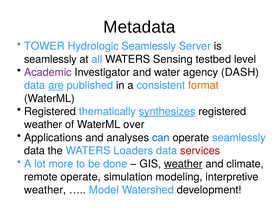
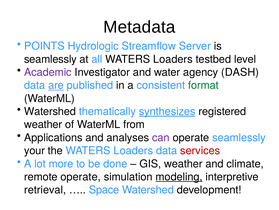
TOWER: TOWER -> POINTS (44, 46)
Hydrologic Seamlessly: Seamlessly -> Streamflow (149, 46)
all WATERS Sensing: Sensing -> Loaders (173, 59)
format colour: orange -> green (203, 85)
Registered: Registered -> Watershed (50, 111)
over: over -> from (134, 124)
can colour: blue -> purple (161, 137)
data: data -> your (35, 150)
weather underline: present -> none (183, 163)
modeling underline: none -> present (179, 176)
weather: weather -> retrieval (45, 189)
Model: Model -> Space (104, 189)
